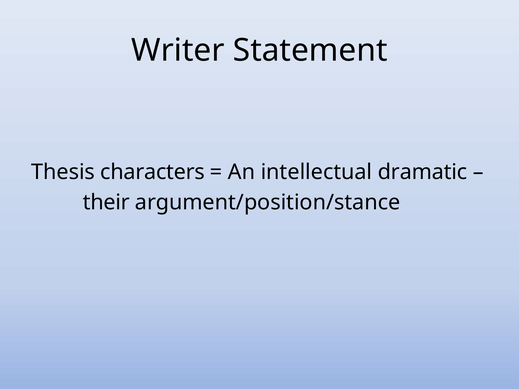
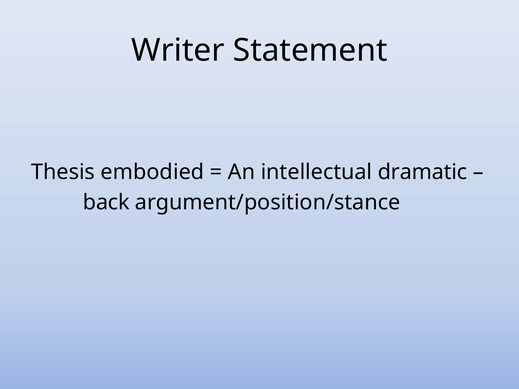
characters: characters -> embodied (152, 172)
their: their -> back (106, 203)
